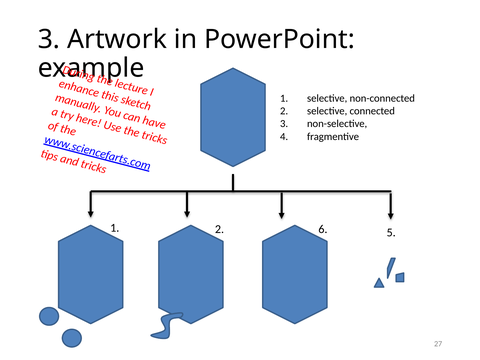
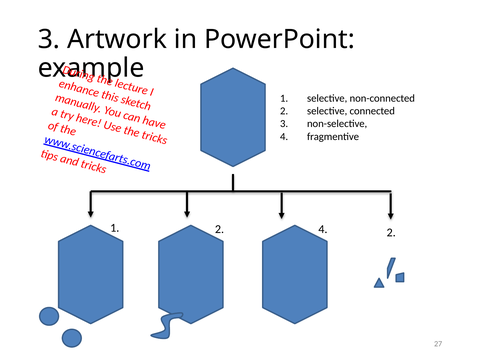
1 6: 6 -> 4 (323, 229)
2 5: 5 -> 2 (391, 232)
